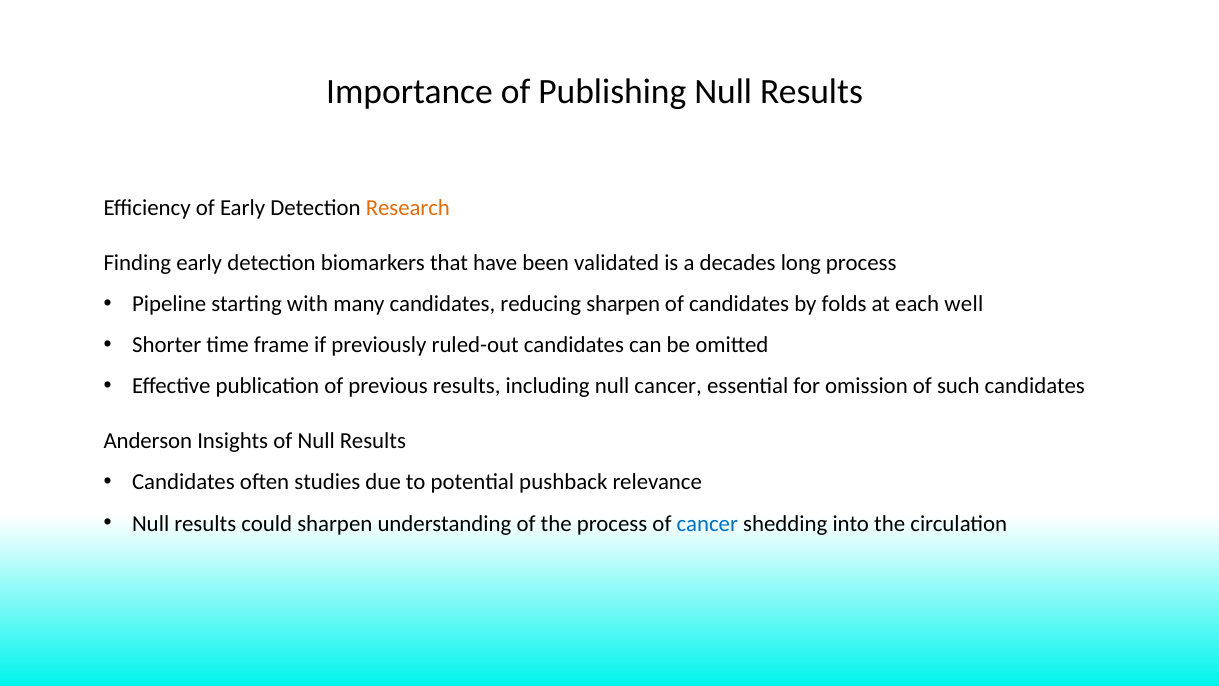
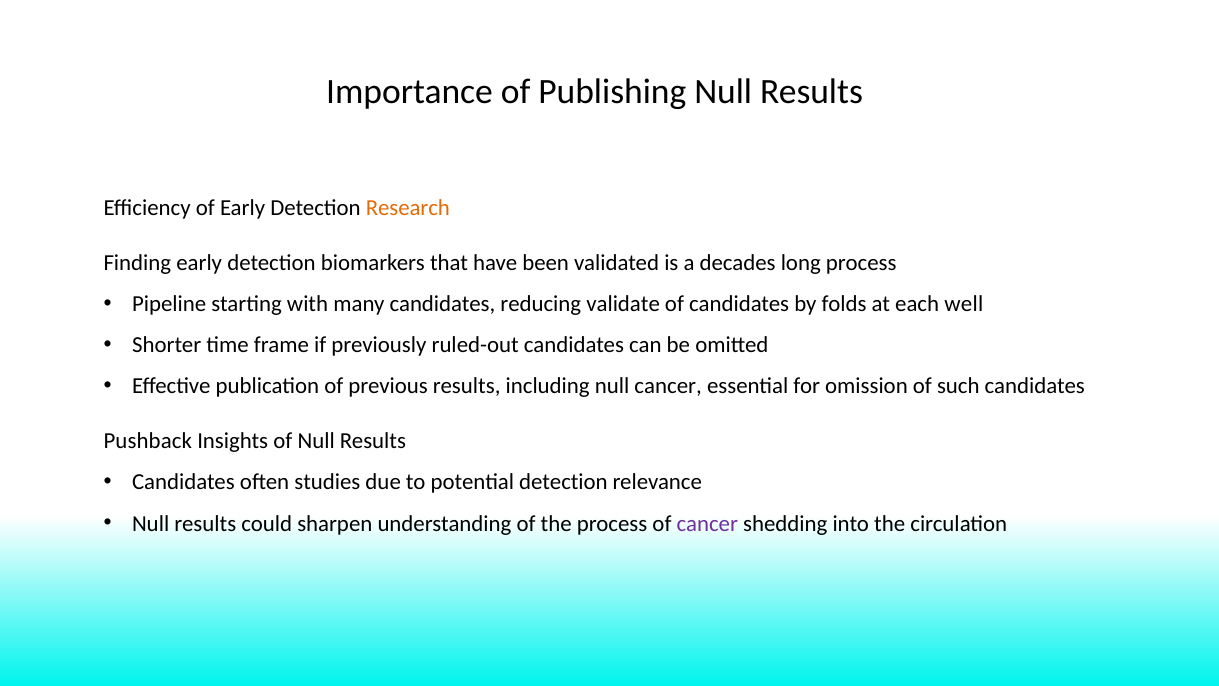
reducing sharpen: sharpen -> validate (623, 304)
Anderson: Anderson -> Pushback (148, 441)
potential pushback: pushback -> detection (563, 482)
cancer colour: blue -> purple (707, 523)
